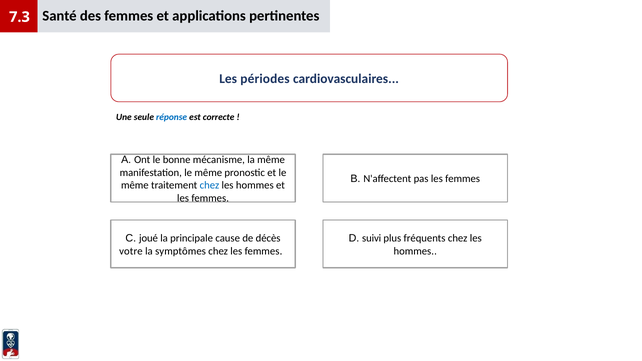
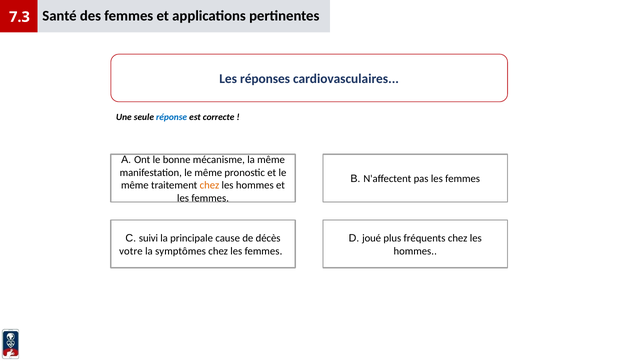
périodes: périodes -> réponses (265, 79)
chez colour: blue -> orange (210, 185)
joué: joué -> suivi (148, 238)
suivi: suivi -> joué (372, 238)
